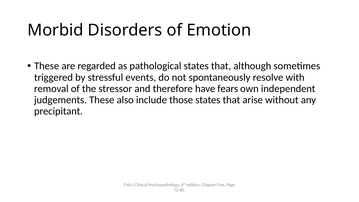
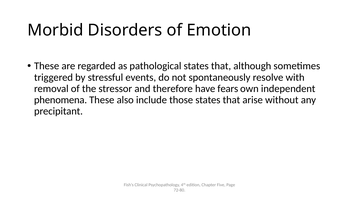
judgements: judgements -> phenomena (61, 100)
